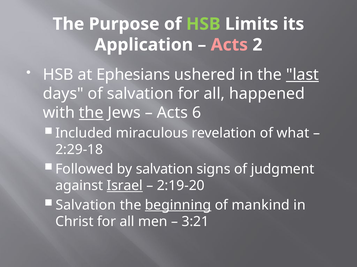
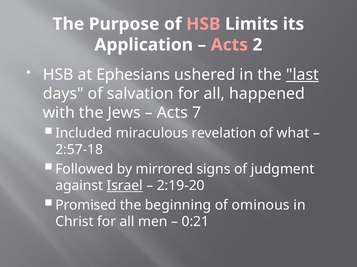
HSB colour: light green -> pink (203, 24)
the underline: present -> none (91, 113)
6: 6 -> 7 (197, 113)
2:29-18: 2:29-18 -> 2:57-18 (79, 150)
by salvation: salvation -> mirrored (164, 170)
Salvation: Salvation -> Promised (86, 206)
beginning underline: present -> none (178, 206)
mankind: mankind -> ominous (261, 206)
3:21: 3:21 -> 0:21 (195, 222)
